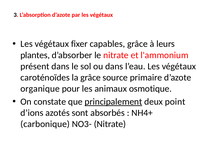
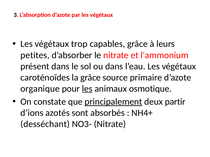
fixer: fixer -> trop (79, 44)
plantes: plantes -> petites (35, 55)
les underline: none -> present (87, 89)
point: point -> partir (175, 102)
carbonique: carbonique -> desséchant (45, 124)
